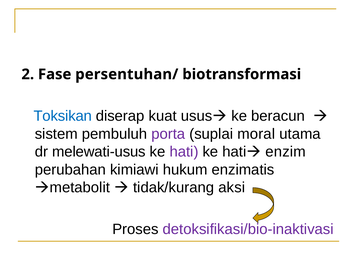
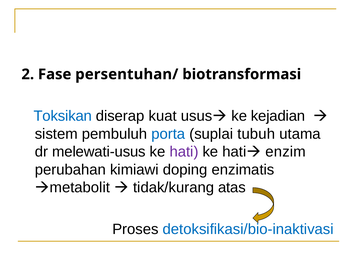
beracun: beracun -> kejadian (278, 116)
porta colour: purple -> blue (168, 134)
moral: moral -> tubuh (256, 134)
hukum: hukum -> doping (185, 169)
aksi: aksi -> atas (232, 187)
detoksifikasi/bio-inaktivasi colour: purple -> blue (248, 229)
